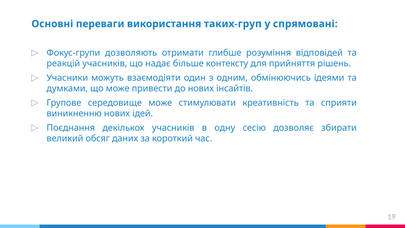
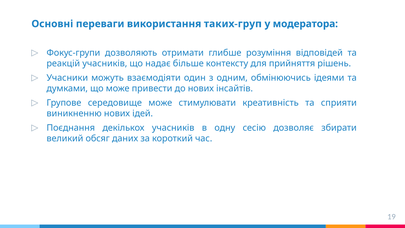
спрямовані: спрямовані -> модератора (305, 24)
